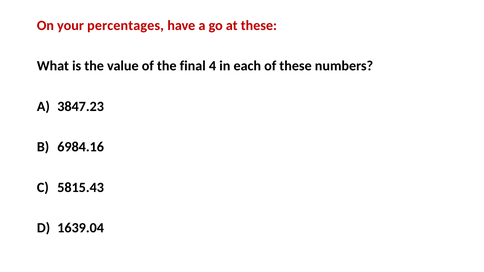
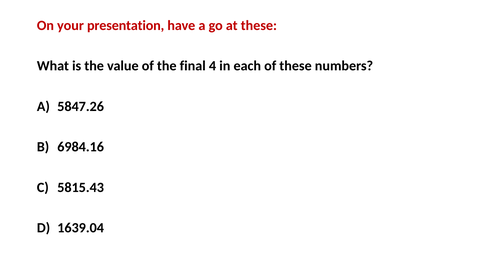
percentages: percentages -> presentation (126, 25)
3847.23: 3847.23 -> 5847.26 (81, 106)
